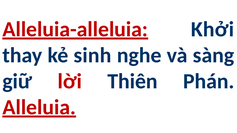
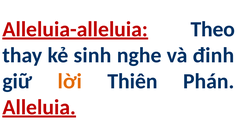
Khởi: Khởi -> Theo (213, 29)
sàng: sàng -> đinh (214, 55)
lời colour: red -> orange (70, 81)
